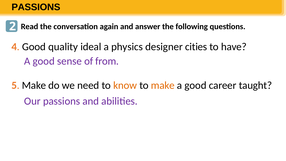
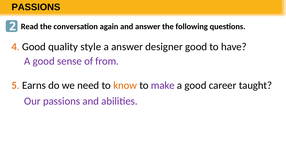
ideal: ideal -> style (91, 47)
a physics: physics -> answer (127, 47)
designer cities: cities -> good (196, 47)
5 Make: Make -> Earns (34, 85)
make colour: orange -> purple (163, 85)
